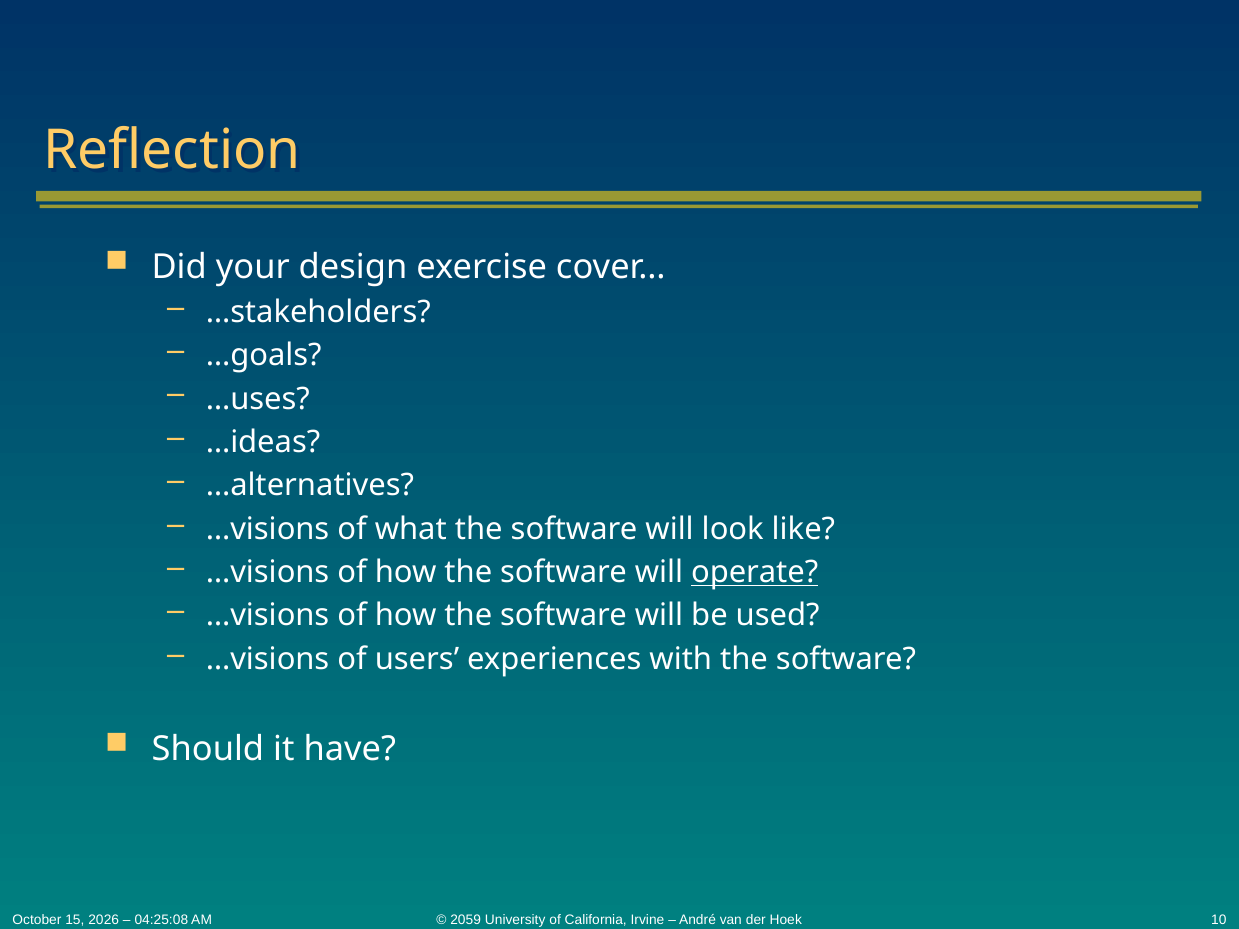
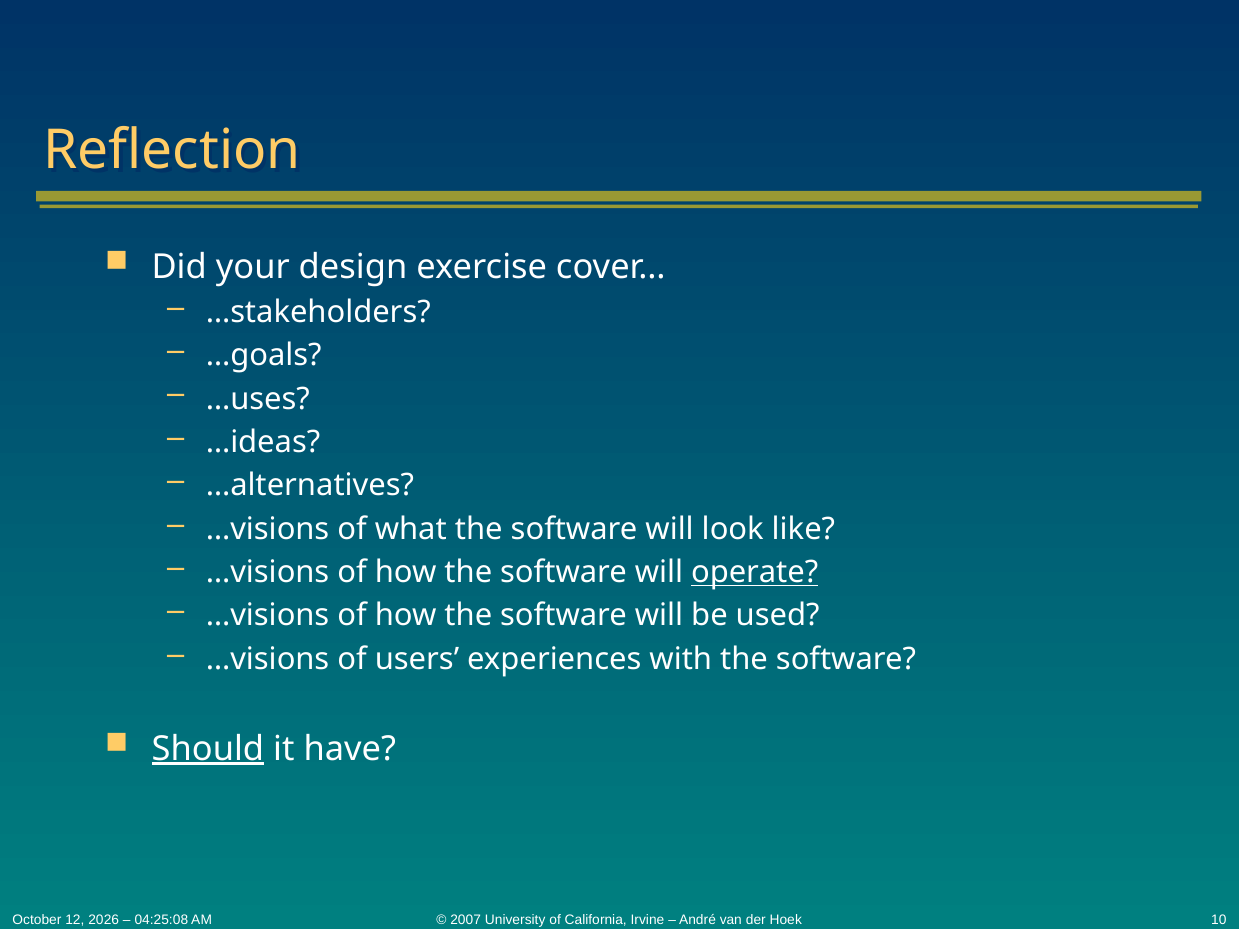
Should underline: none -> present (208, 749)
15: 15 -> 12 (75, 920)
2059: 2059 -> 2007 (466, 920)
